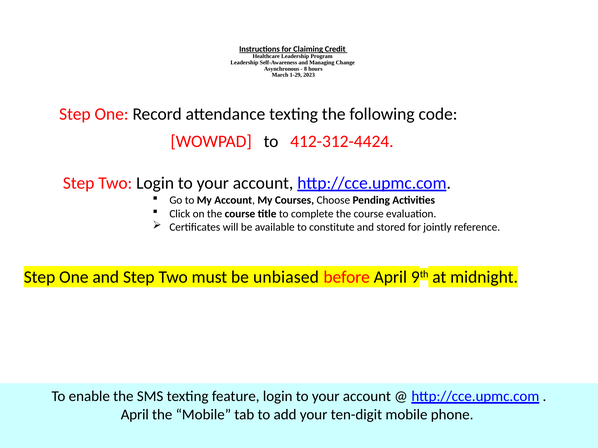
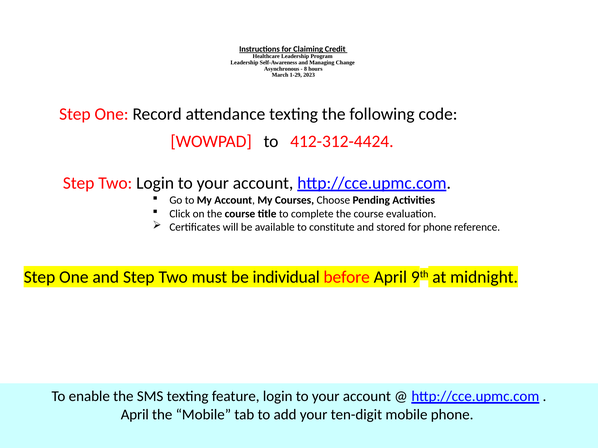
for jointly: jointly -> phone (437, 227)
unbiased: unbiased -> individual (286, 277)
